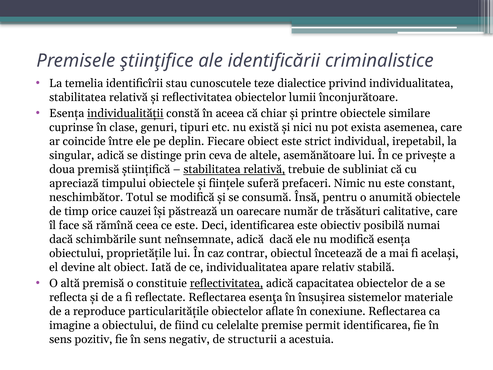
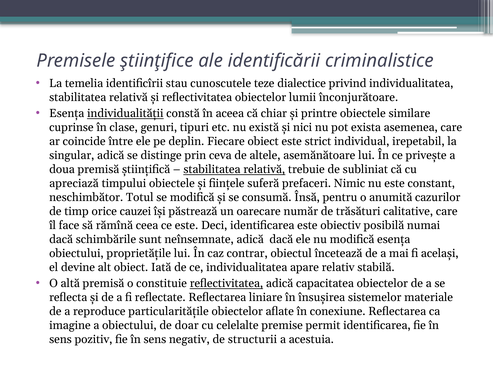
anumită obiectele: obiectele -> cazurilor (438, 197)
Reflectarea esenţa: esenţa -> liniare (266, 297)
fiind: fiind -> doar (187, 325)
